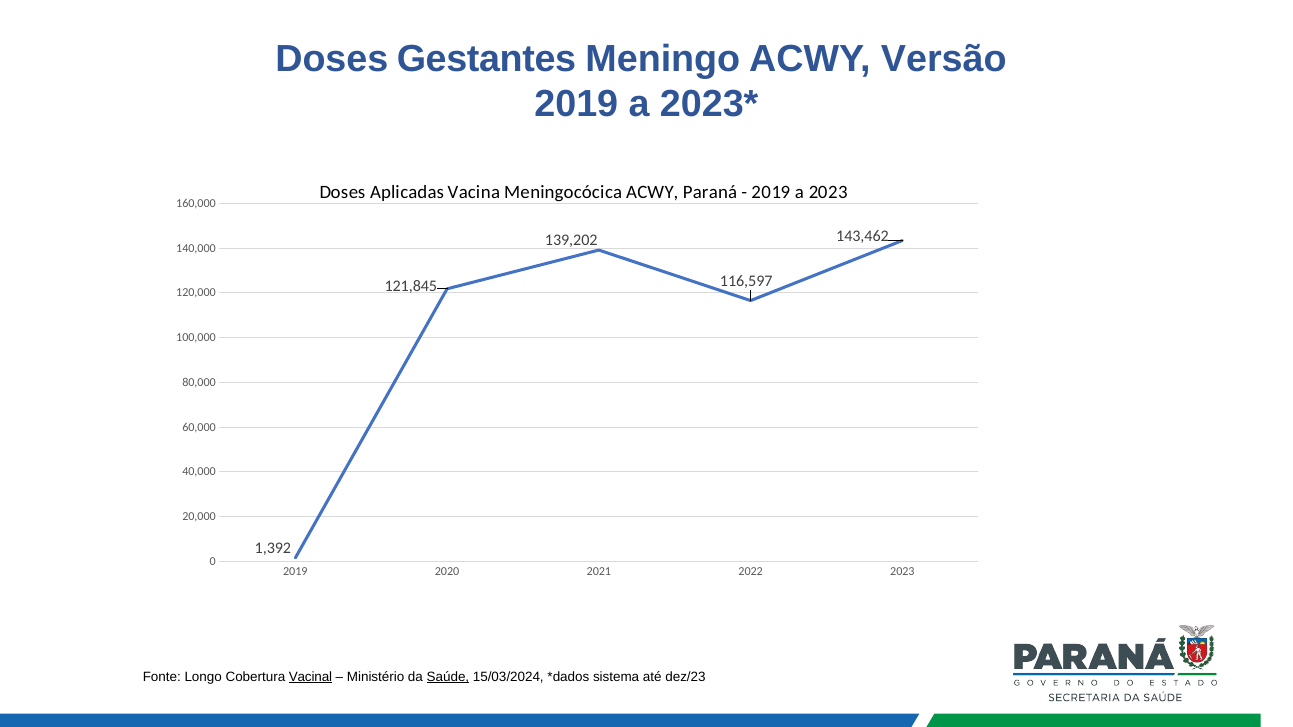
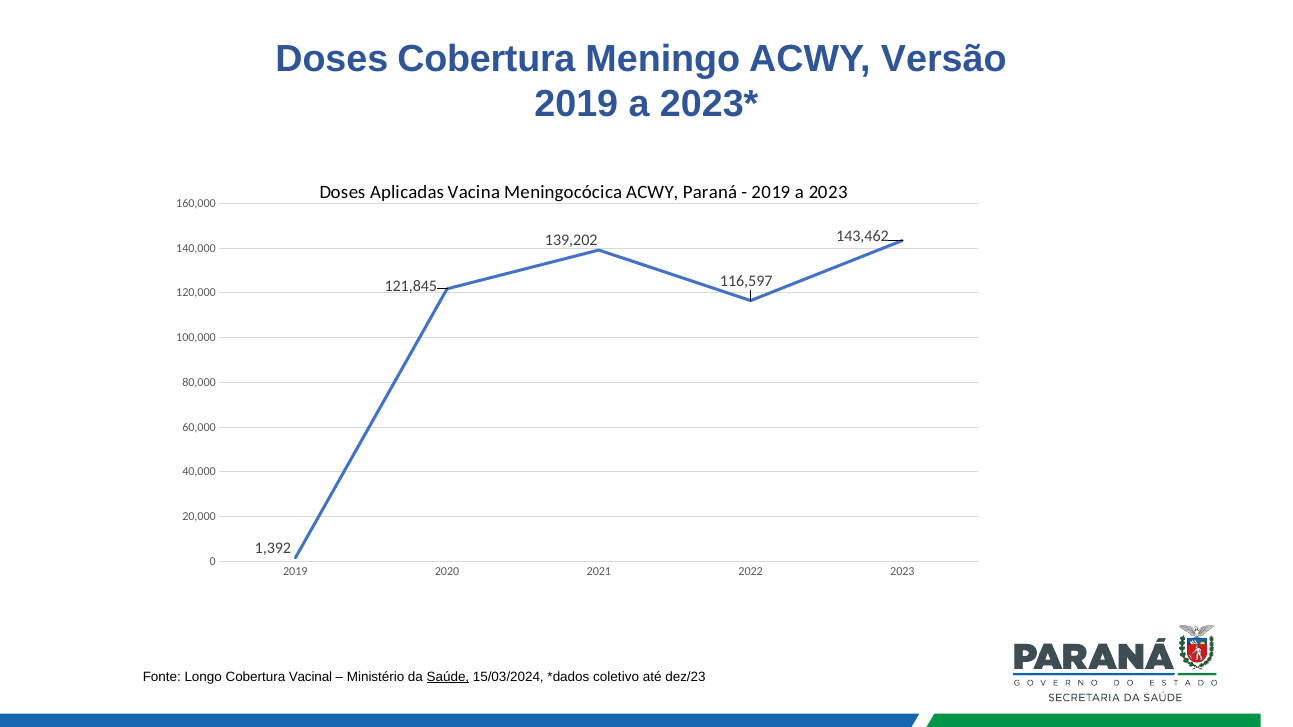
Doses Gestantes: Gestantes -> Cobertura (486, 59)
Vacinal underline: present -> none (310, 677)
sistema: sistema -> coletivo (616, 677)
